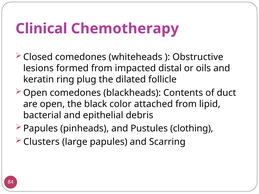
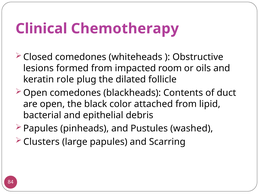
distal: distal -> room (170, 68)
ring: ring -> role (65, 80)
clothing: clothing -> washed (192, 129)
